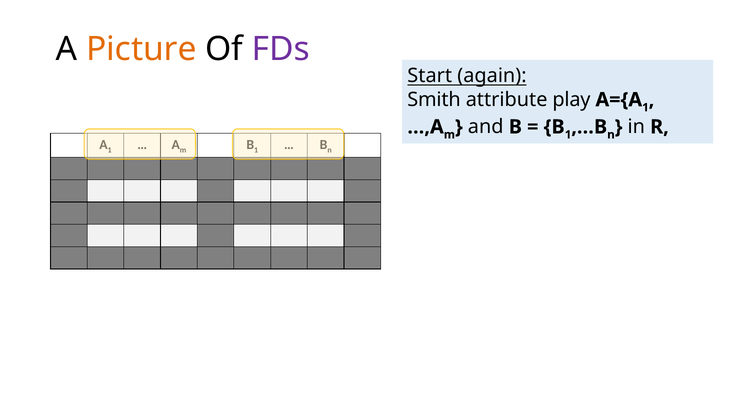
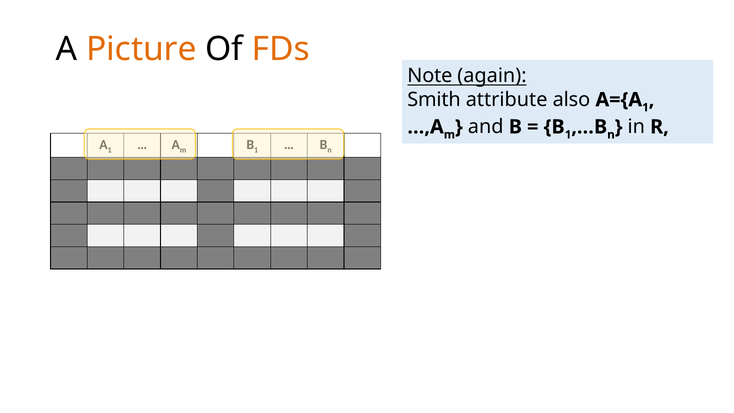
FDs colour: purple -> orange (281, 49)
Start: Start -> Note (430, 76)
play: play -> also (571, 100)
